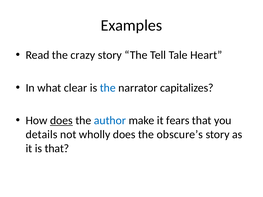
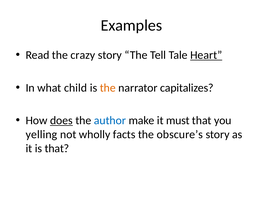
Heart underline: none -> present (206, 55)
clear: clear -> child (76, 88)
the colour: blue -> orange (108, 88)
fears: fears -> must (178, 121)
details: details -> yelling (42, 135)
wholly does: does -> facts (124, 135)
